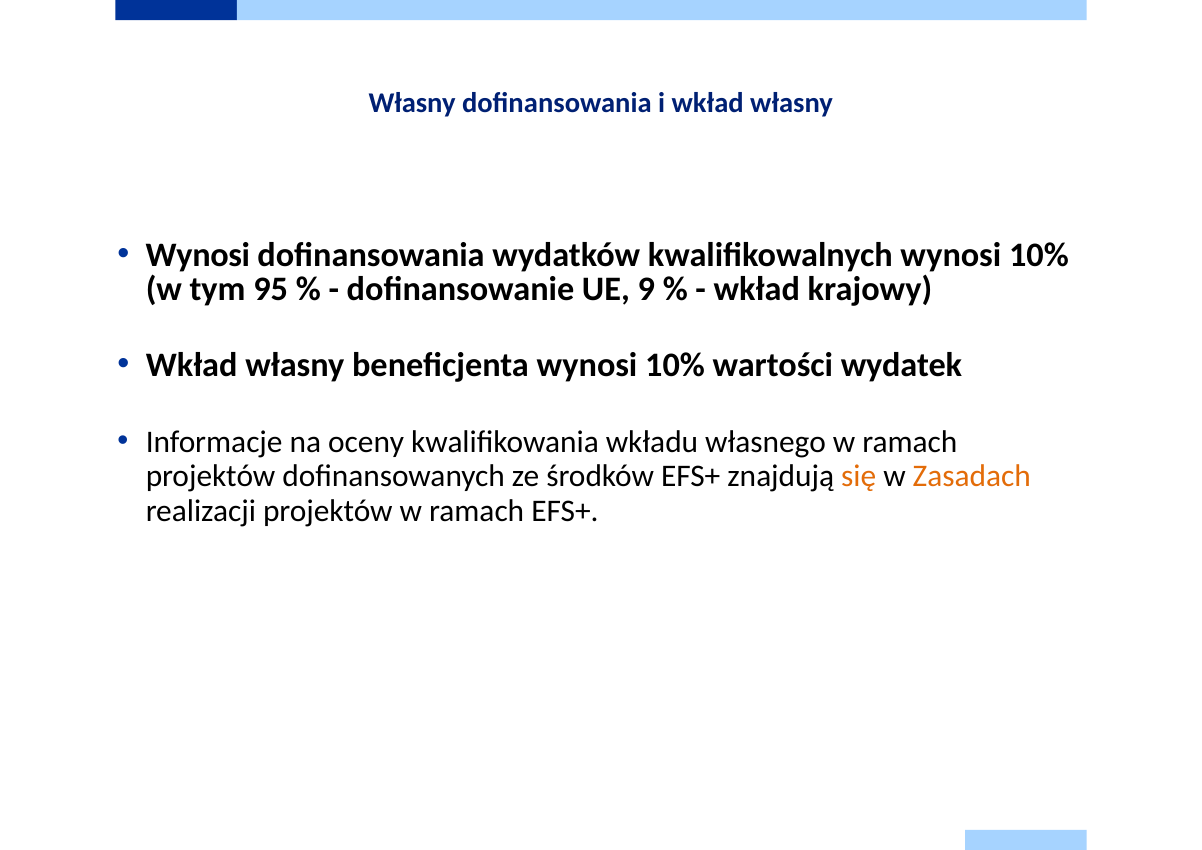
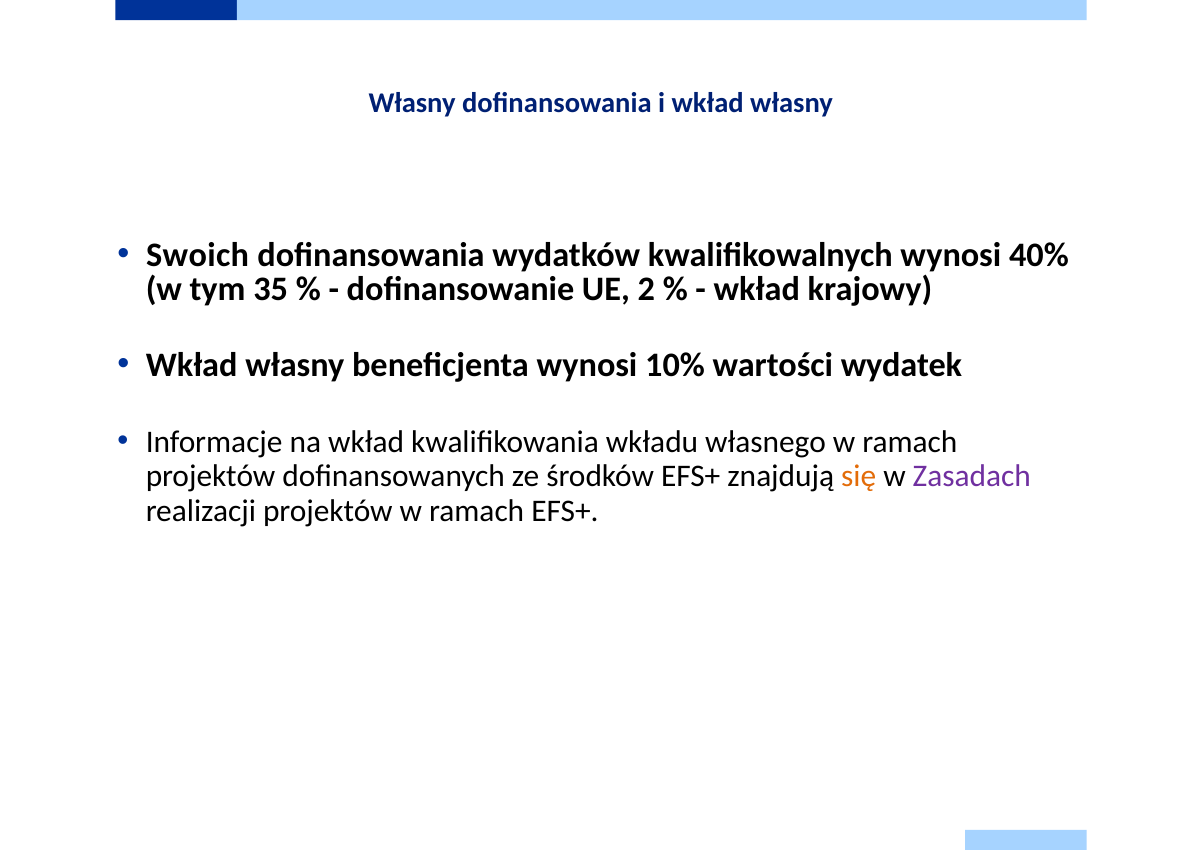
Wynosi: Wynosi -> Swoich (198, 255)
kwalifikowalnych wynosi 10%: 10% -> 40% (1039, 255)
95: 95 -> 35 (271, 289)
9: 9 -> 2 (646, 289)
na oceny: oceny -> wkład (366, 442)
Zasadach colour: orange -> purple (972, 476)
